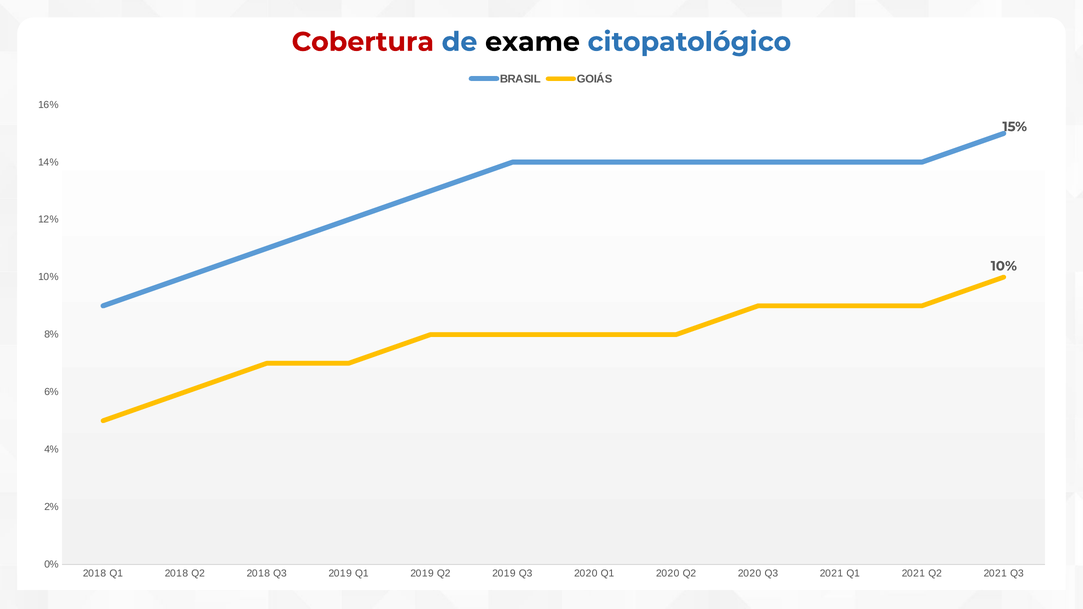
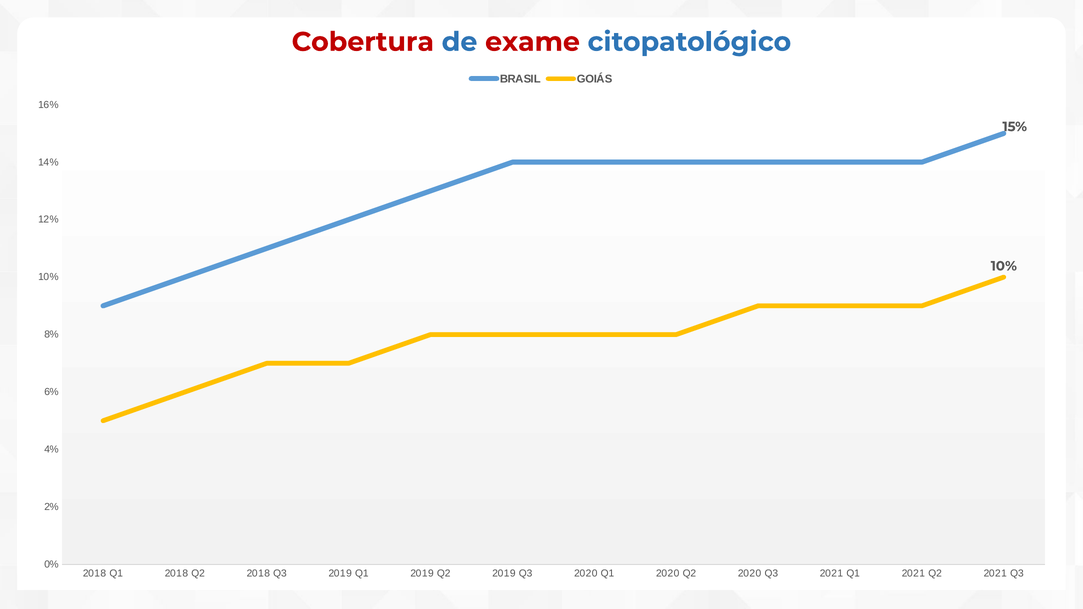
exame colour: black -> red (532, 42)
